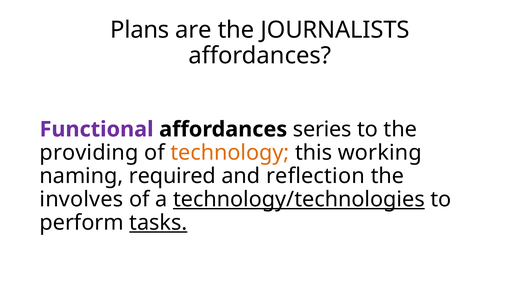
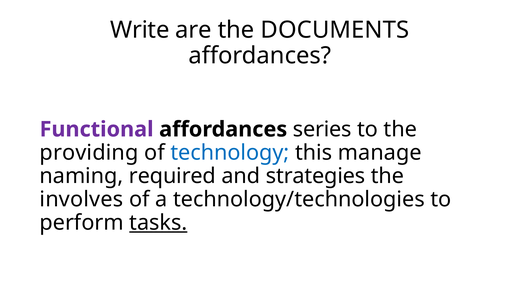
Plans: Plans -> Write (140, 30)
JOURNALISTS: JOURNALISTS -> DOCUMENTS (335, 30)
technology colour: orange -> blue (230, 153)
working: working -> manage (380, 153)
reflection: reflection -> strategies (316, 176)
technology/technologies underline: present -> none (299, 200)
